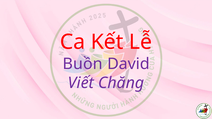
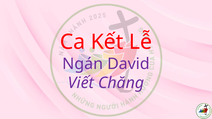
Buồn: Buồn -> Ngán (83, 64)
